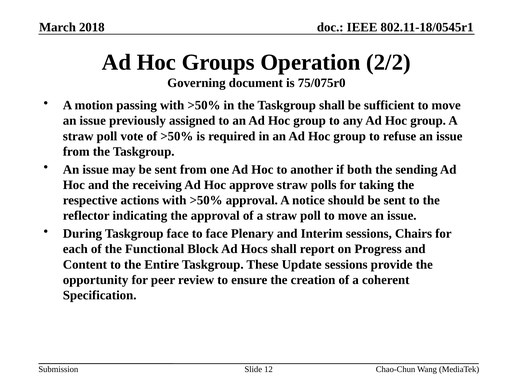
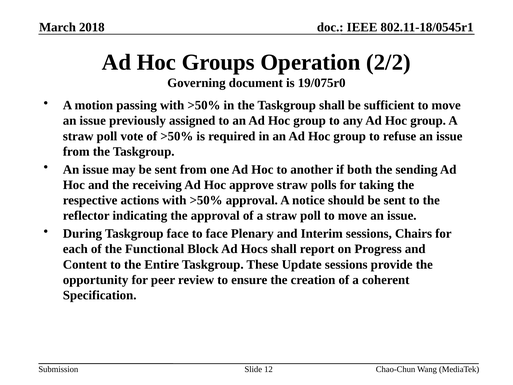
75/075r0: 75/075r0 -> 19/075r0 (322, 83)
